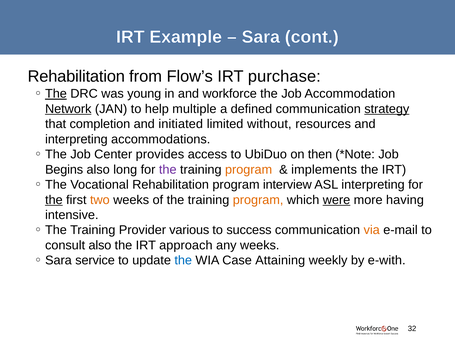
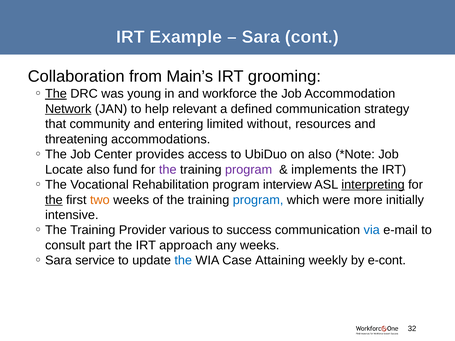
Rehabilitation: Rehabilitation -> Collaboration (76, 77)
Flow’s: Flow’s -> Main’s (190, 77)
purchase: purchase -> grooming (284, 77)
multiple: multiple -> relevant (195, 109)
strategy underline: present -> none (387, 109)
completion: completion -> community (100, 124)
initiated: initiated -> entering (181, 124)
interpreting: interpreting -> threatening (76, 139)
on then: then -> also (320, 154)
Begins: Begins -> Locate (64, 170)
long: long -> fund (125, 170)
program colour: orange -> purple (249, 170)
interpreting underline: none -> present (373, 185)
program colour: orange -> blue (258, 200)
were underline: present -> none (337, 200)
having: having -> initially (405, 200)
via colour: orange -> blue (372, 230)
consult also: also -> part (100, 246)
e-with: e-with -> e-cont (387, 261)
